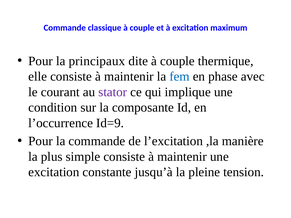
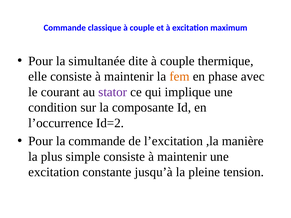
principaux: principaux -> simultanée (97, 61)
fem colour: blue -> orange (180, 77)
Id=9: Id=9 -> Id=2 (110, 123)
